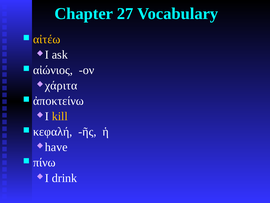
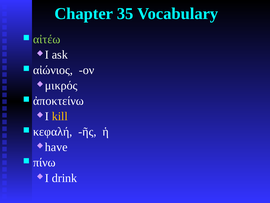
27: 27 -> 35 (125, 14)
αἰτέω colour: yellow -> light green (47, 39)
χάριτα: χάριτα -> μικρός (61, 85)
